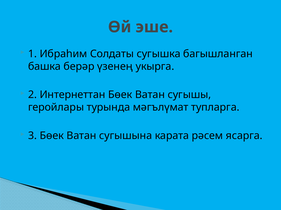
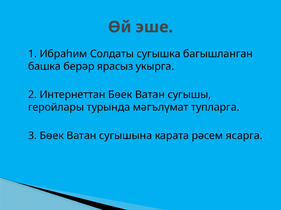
үзенең: үзенең -> ярасыз (115, 67)
